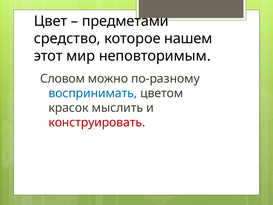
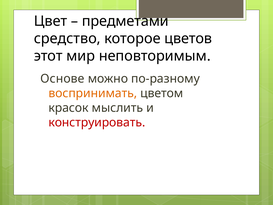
нашем: нашем -> цветов (188, 39)
Словом: Словом -> Основе (62, 79)
воспринимать colour: blue -> orange (93, 93)
